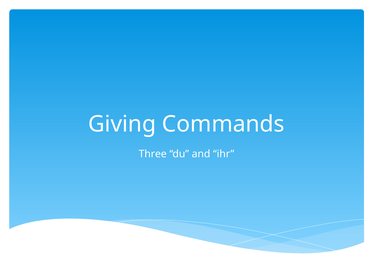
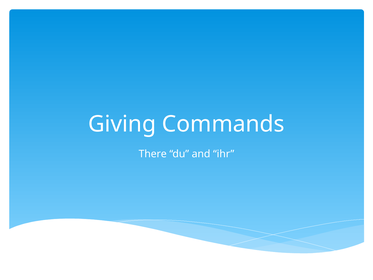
Three: Three -> There (153, 154)
